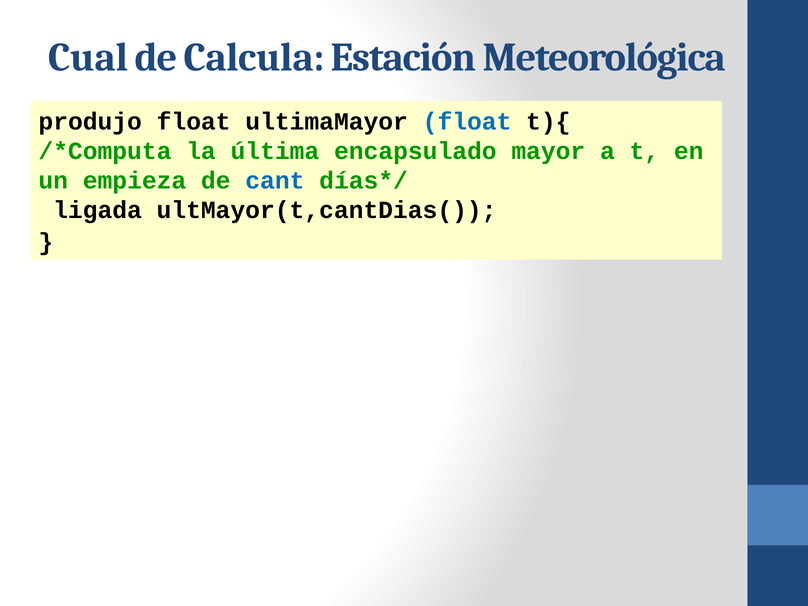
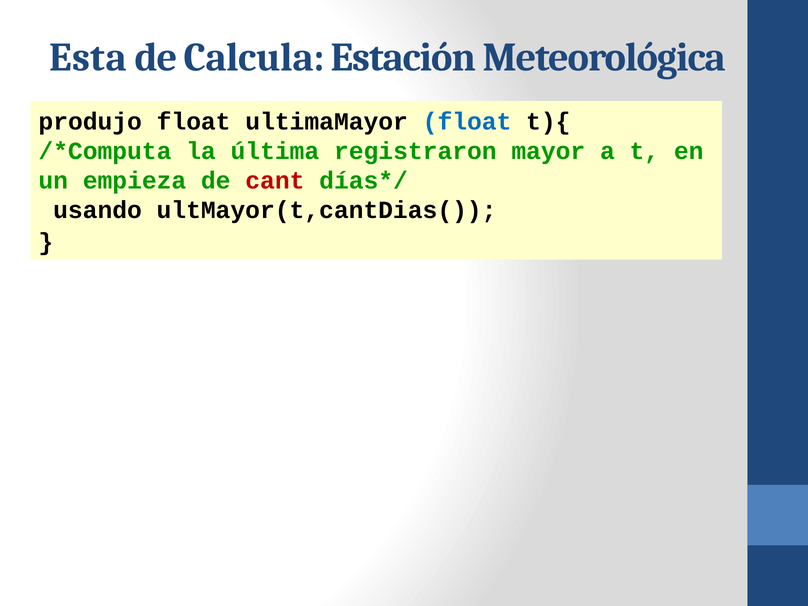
Cual: Cual -> Esta (88, 57)
encapsulado: encapsulado -> registraron (415, 151)
cant colour: blue -> red (275, 181)
ligada: ligada -> usando (98, 210)
